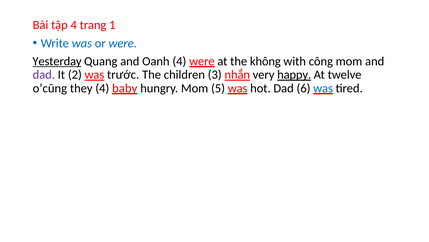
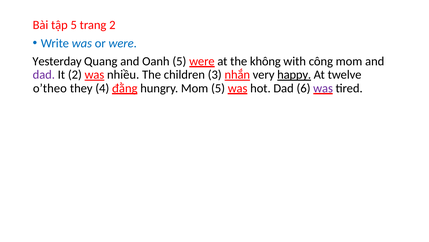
tập 4: 4 -> 5 (74, 25)
trang 1: 1 -> 2 (112, 25)
Yesterday underline: present -> none (57, 61)
Oanh 4: 4 -> 5 (179, 61)
trước: trước -> nhiều (123, 75)
o’cũng: o’cũng -> o’theo (50, 88)
baby: baby -> đằng (125, 88)
was colour: blue -> purple (323, 88)
